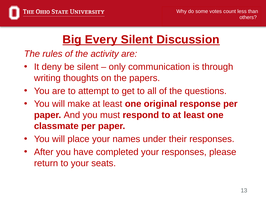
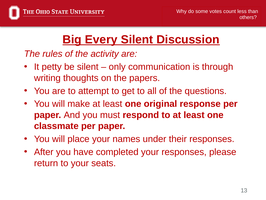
deny: deny -> petty (52, 67)
